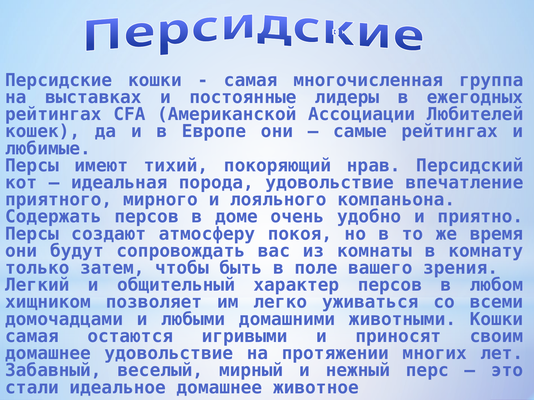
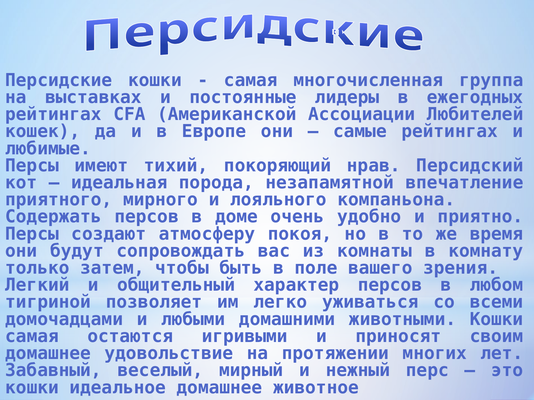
порода удовольствие: удовольствие -> незапамятной (330, 183)
хищником: хищником -> тигриной (48, 302)
стали: стали -> кошки (32, 388)
